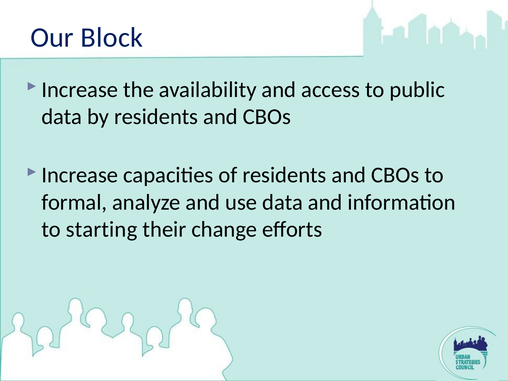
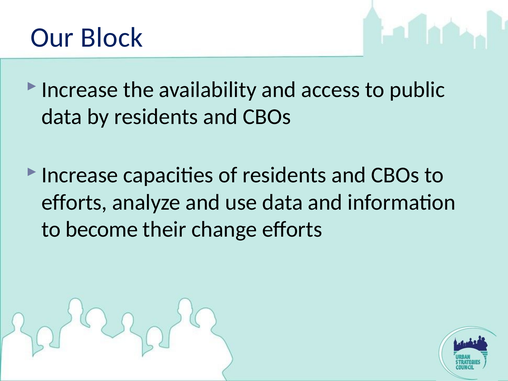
formal: formal -> efforts (74, 202)
starting: starting -> become (102, 229)
